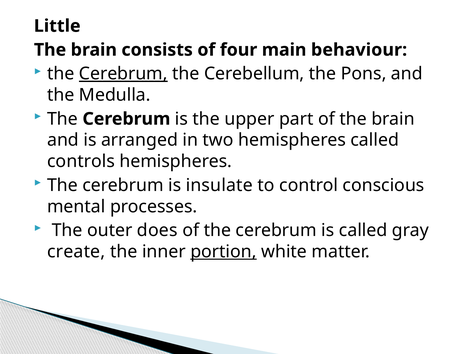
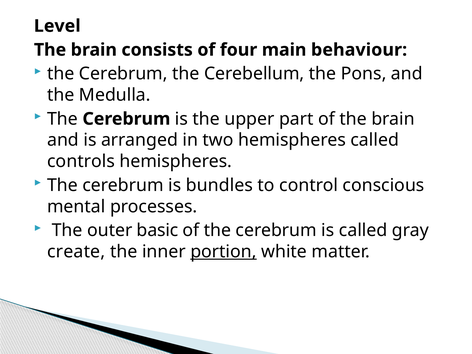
Little: Little -> Level (57, 26)
Cerebrum underline: present -> none (123, 74)
insulate: insulate -> bundles (219, 185)
does: does -> basic (157, 230)
